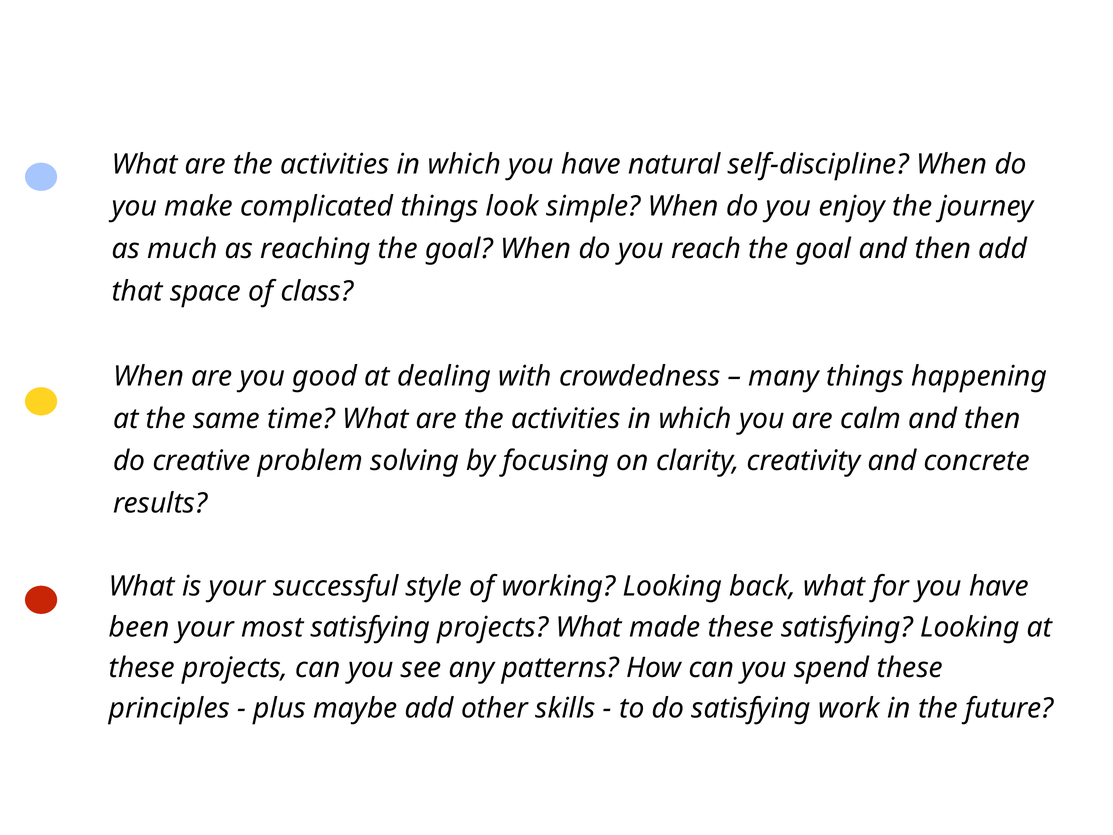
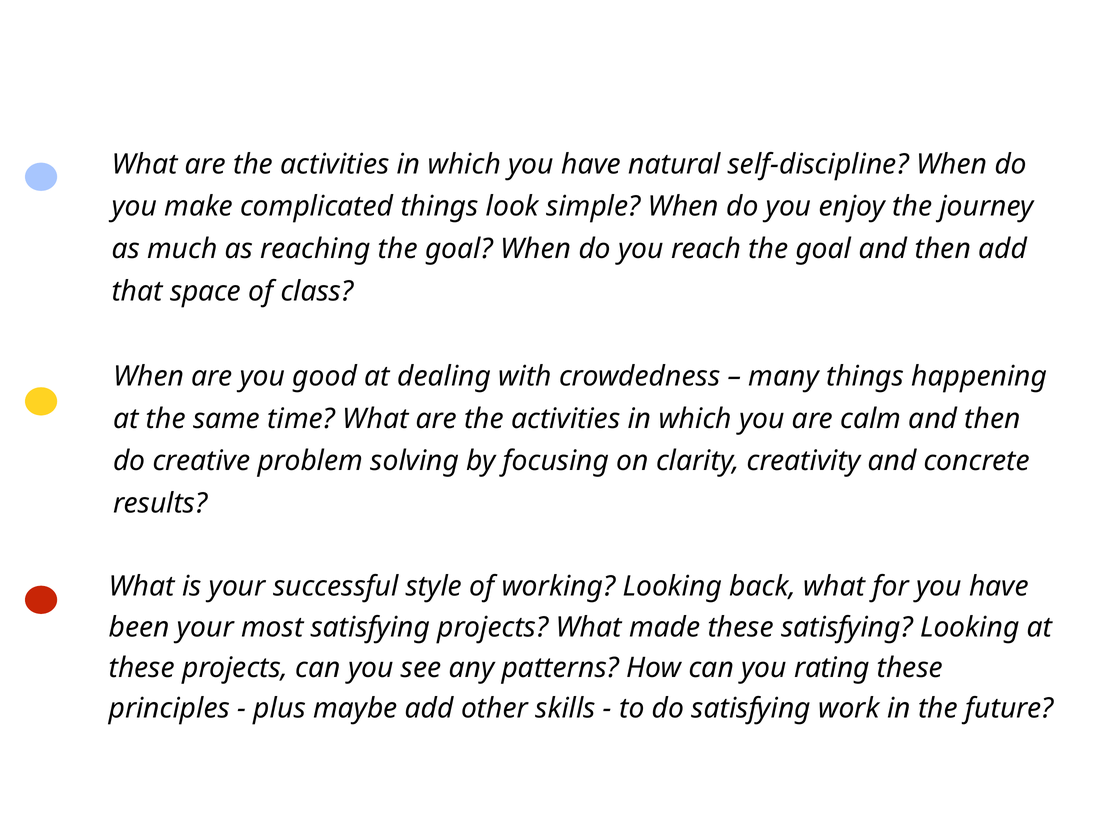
spend: spend -> rating (832, 668)
